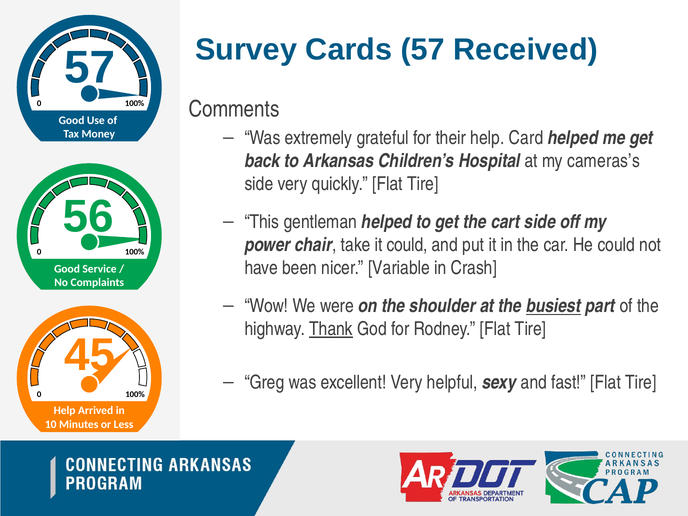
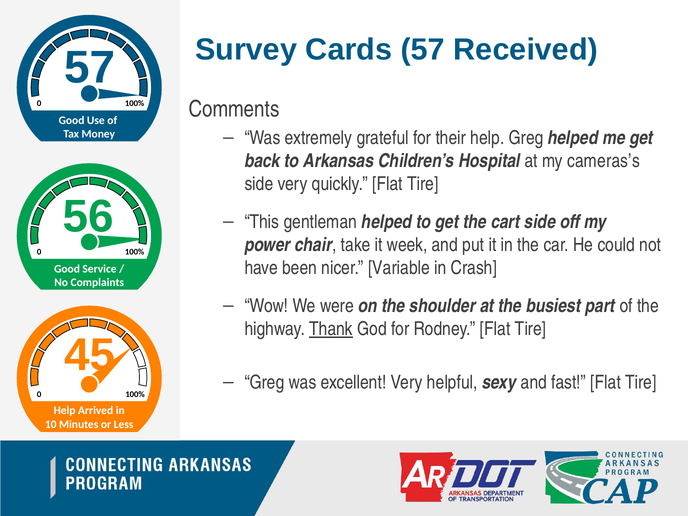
help Card: Card -> Greg (526, 138)
it could: could -> week (407, 245)
busiest underline: present -> none (554, 306)
